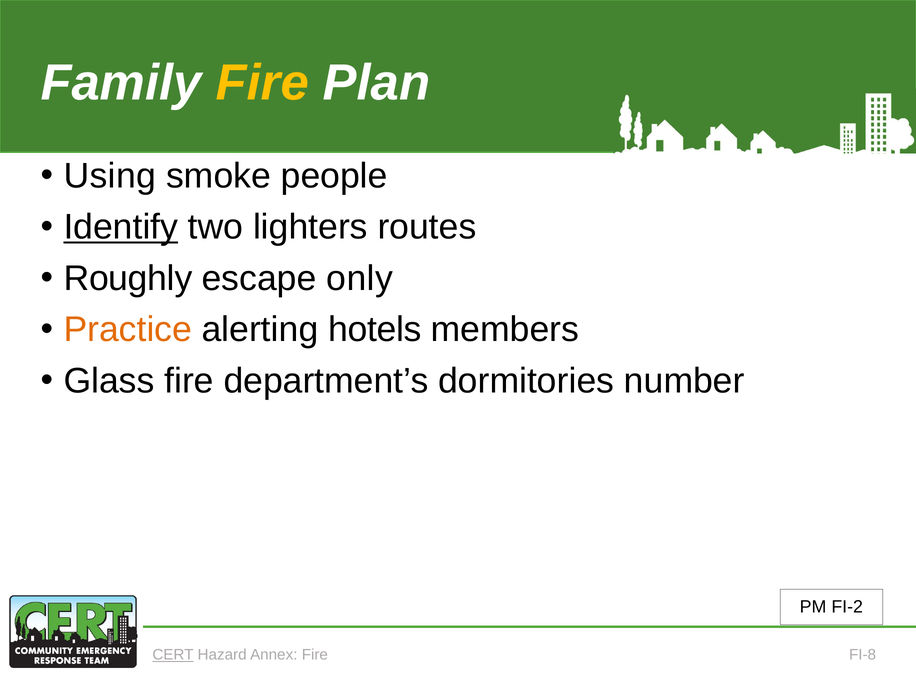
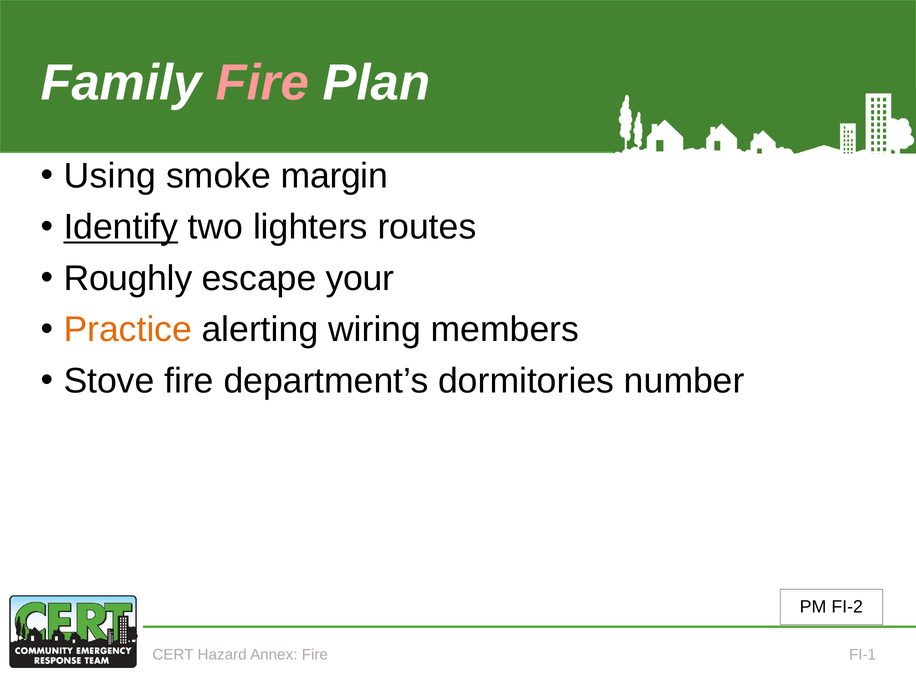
Fire colour: yellow -> pink (262, 83)
people: people -> margin (334, 176)
only: only -> your (360, 278)
hotels: hotels -> wiring (375, 330)
Glass: Glass -> Stove (109, 381)
CERT underline: present -> none (173, 655)
FI-8: FI-8 -> FI-1 (863, 655)
